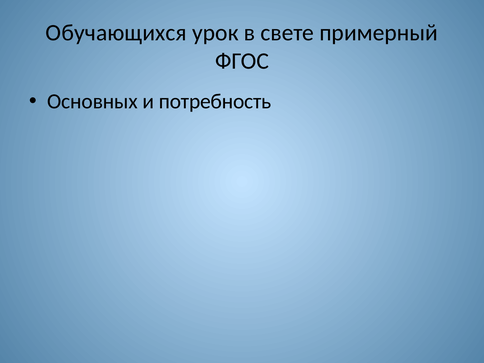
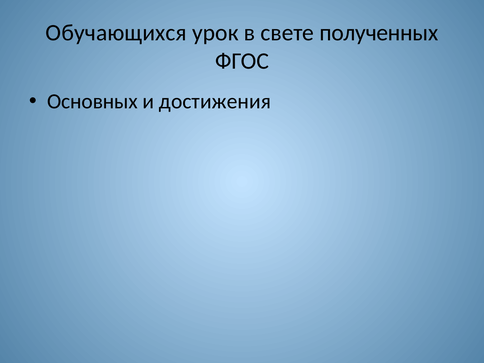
примерный: примерный -> полученных (379, 33)
потребность: потребность -> достижения (215, 102)
